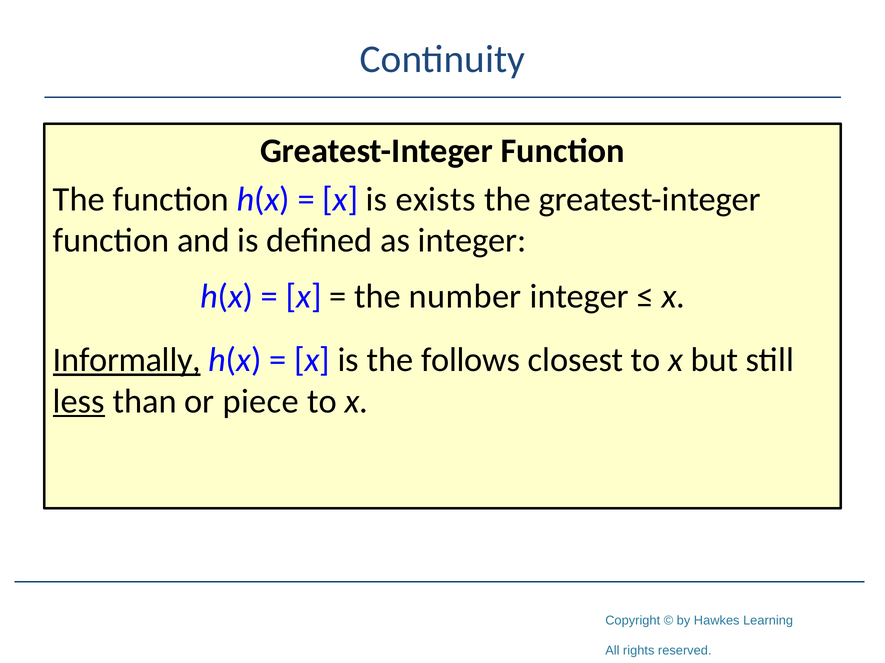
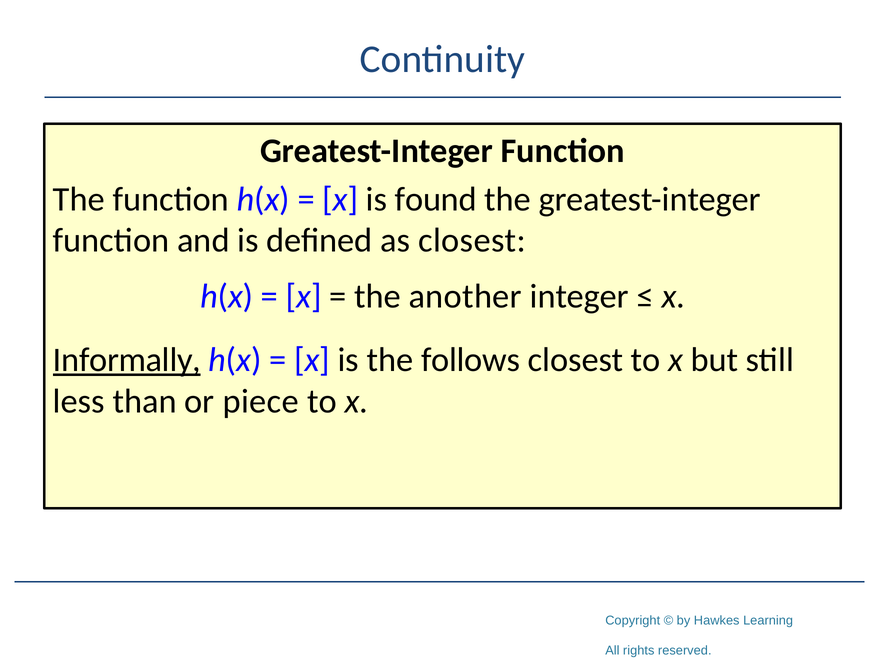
exists: exists -> found (436, 200)
as integer: integer -> closest (472, 241)
number: number -> another (465, 297)
less underline: present -> none (79, 402)
